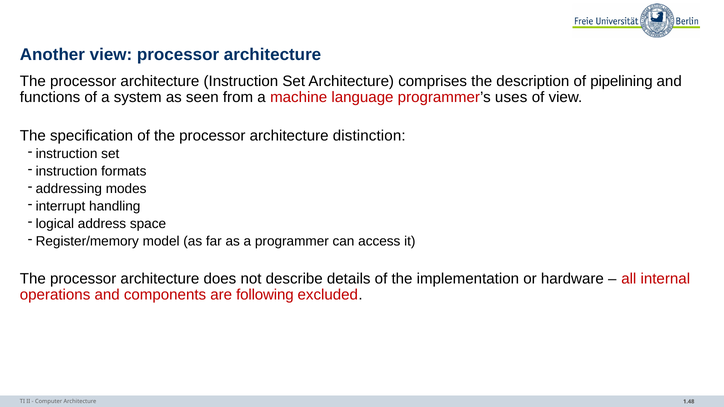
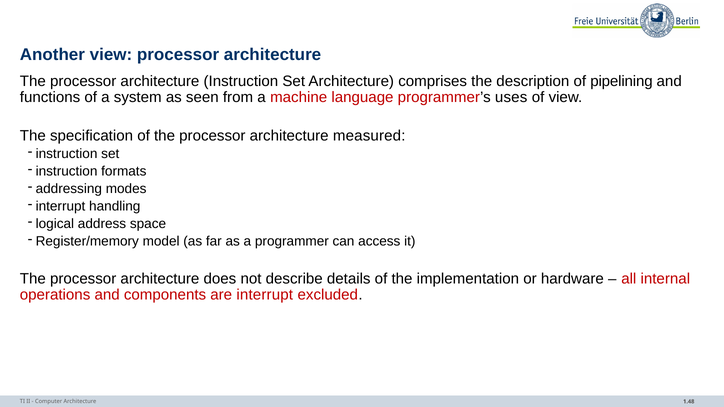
distinction: distinction -> measured (369, 136)
are following: following -> interrupt (265, 295)
